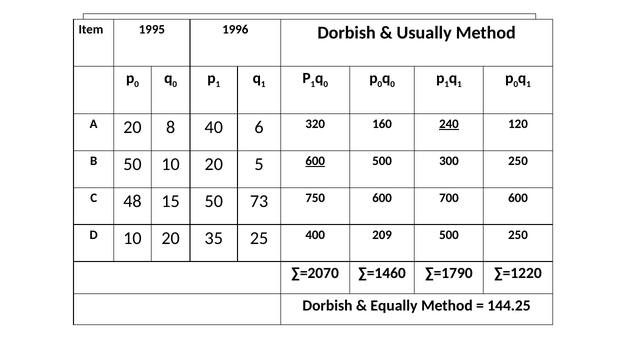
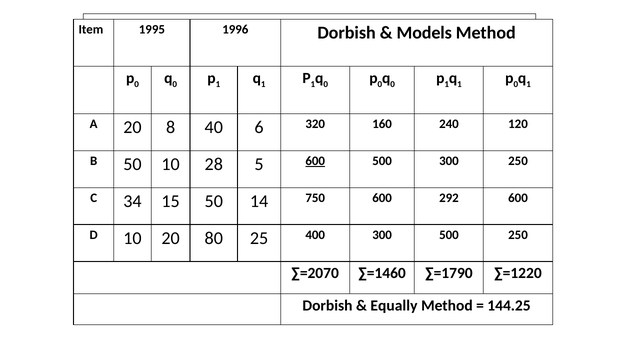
Usually: Usually -> Models (424, 33)
240 underline: present -> none (449, 124)
50 10 20: 20 -> 28 (214, 164)
48: 48 -> 34 (132, 201)
73: 73 -> 14 (259, 201)
700: 700 -> 292 (449, 198)
35: 35 -> 80 (214, 238)
400 209: 209 -> 300 (382, 235)
